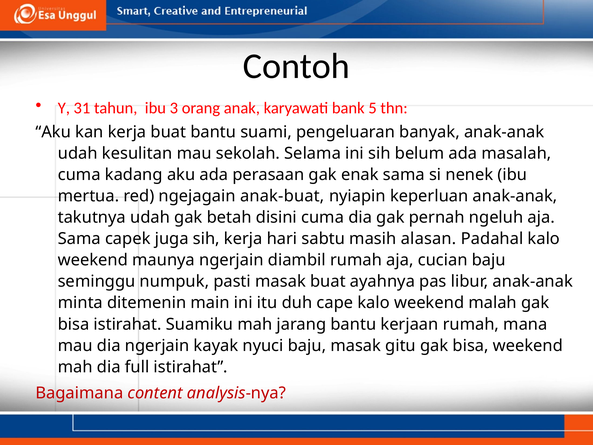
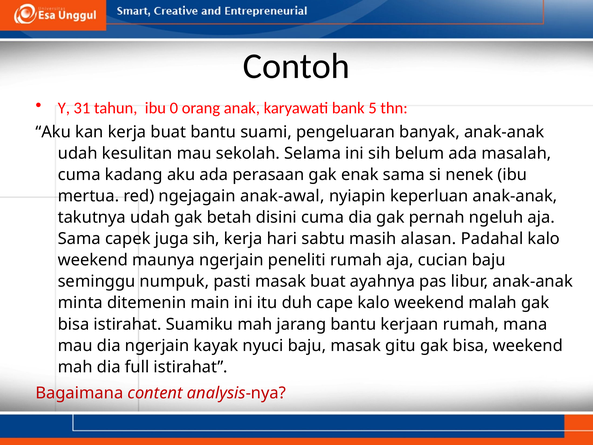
3: 3 -> 0 (174, 108)
anak-buat: anak-buat -> anak-awal (282, 196)
diambil: diambil -> peneliti (297, 260)
